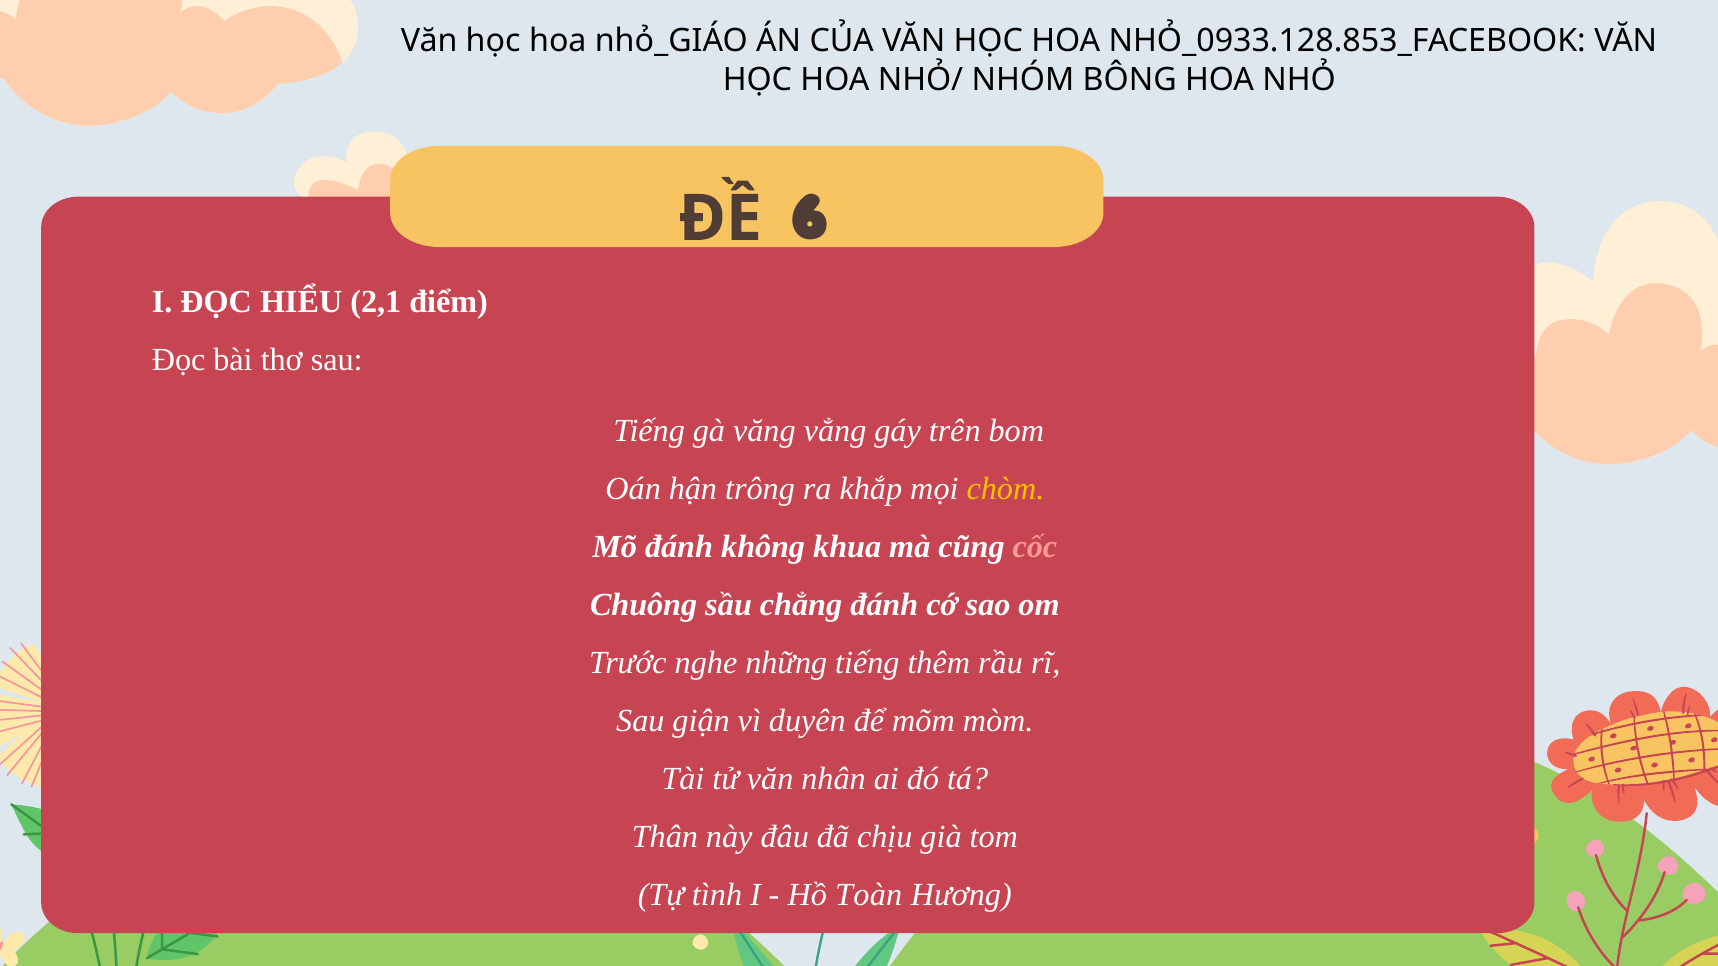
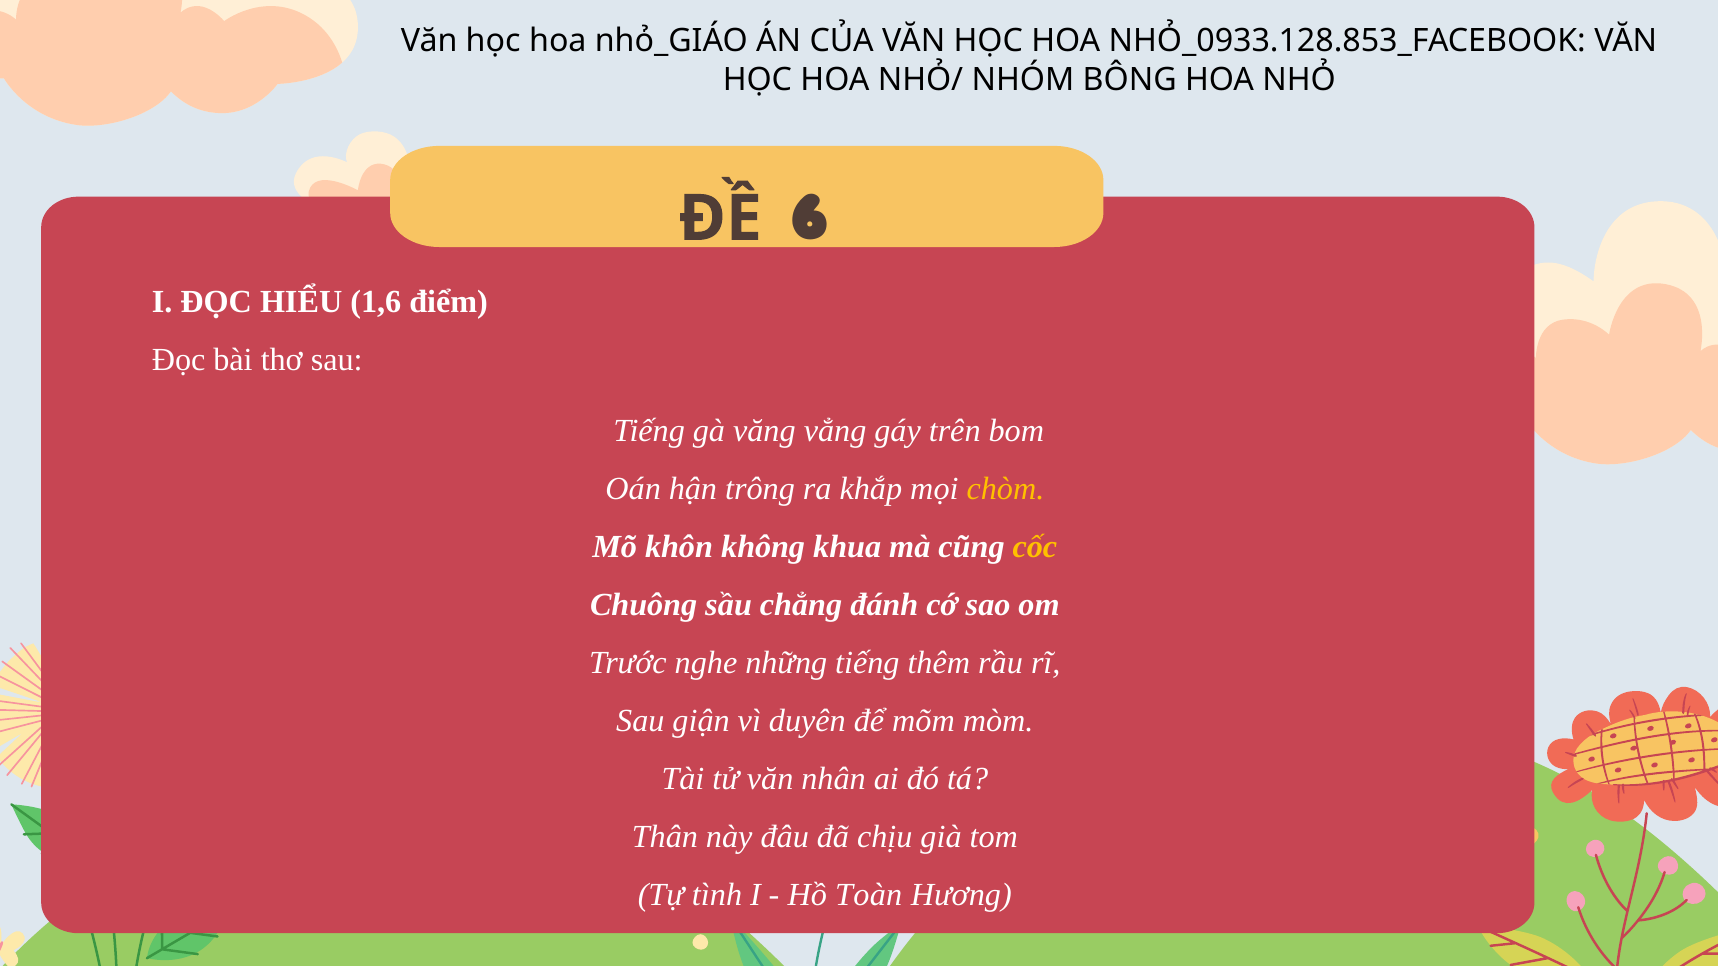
2,1: 2,1 -> 1,6 (376, 302)
Mõ đánh: đánh -> khôn (679, 547)
cốc colour: pink -> yellow (1035, 547)
